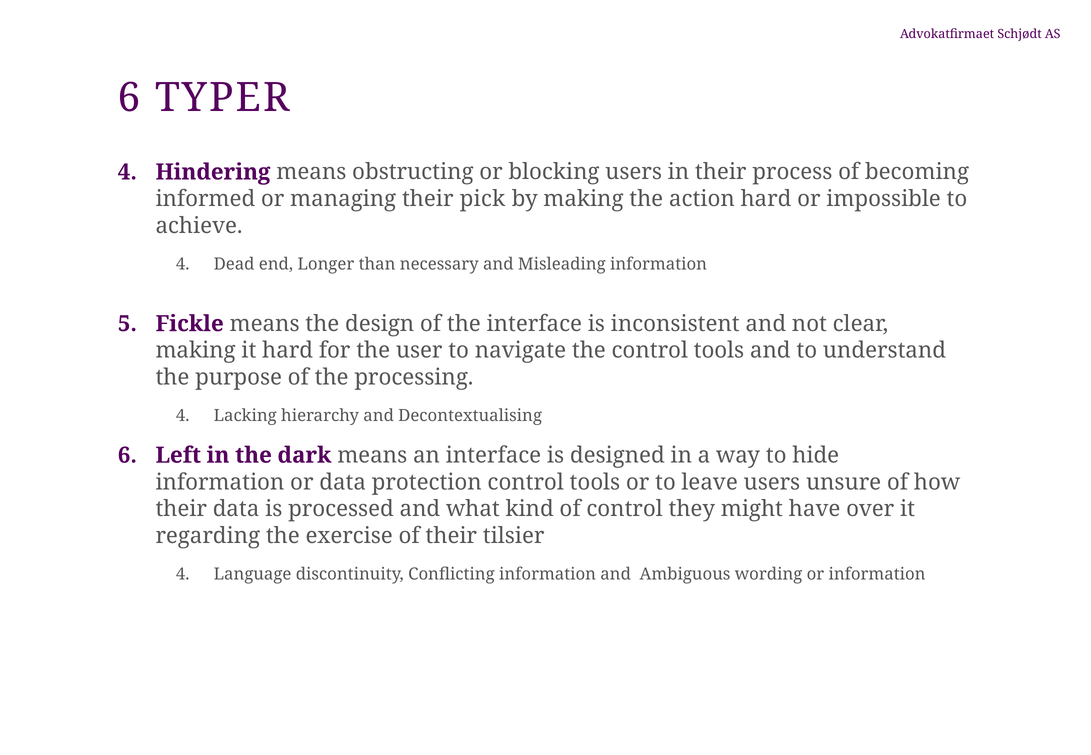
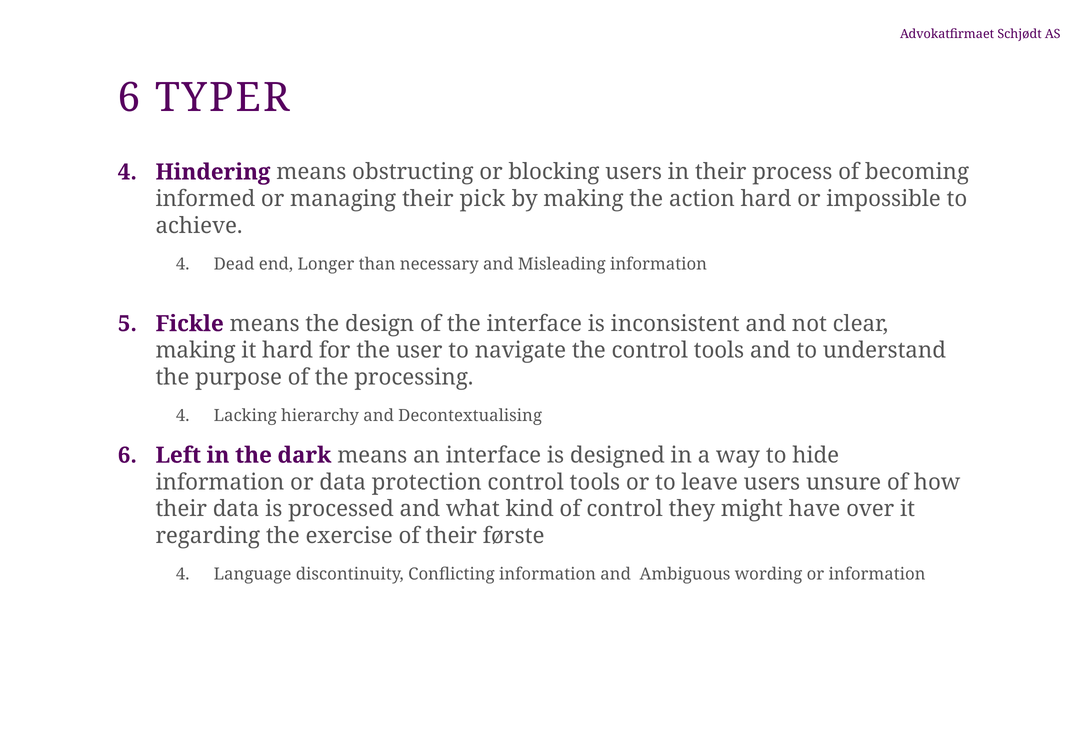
tilsier: tilsier -> første (514, 536)
